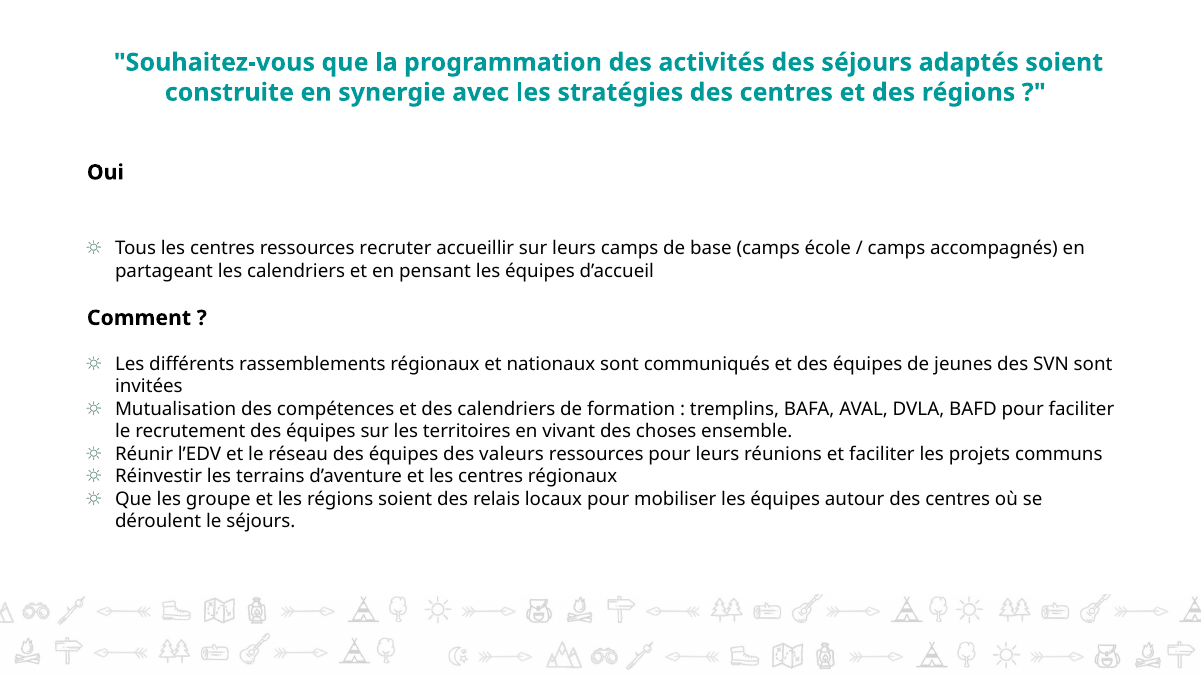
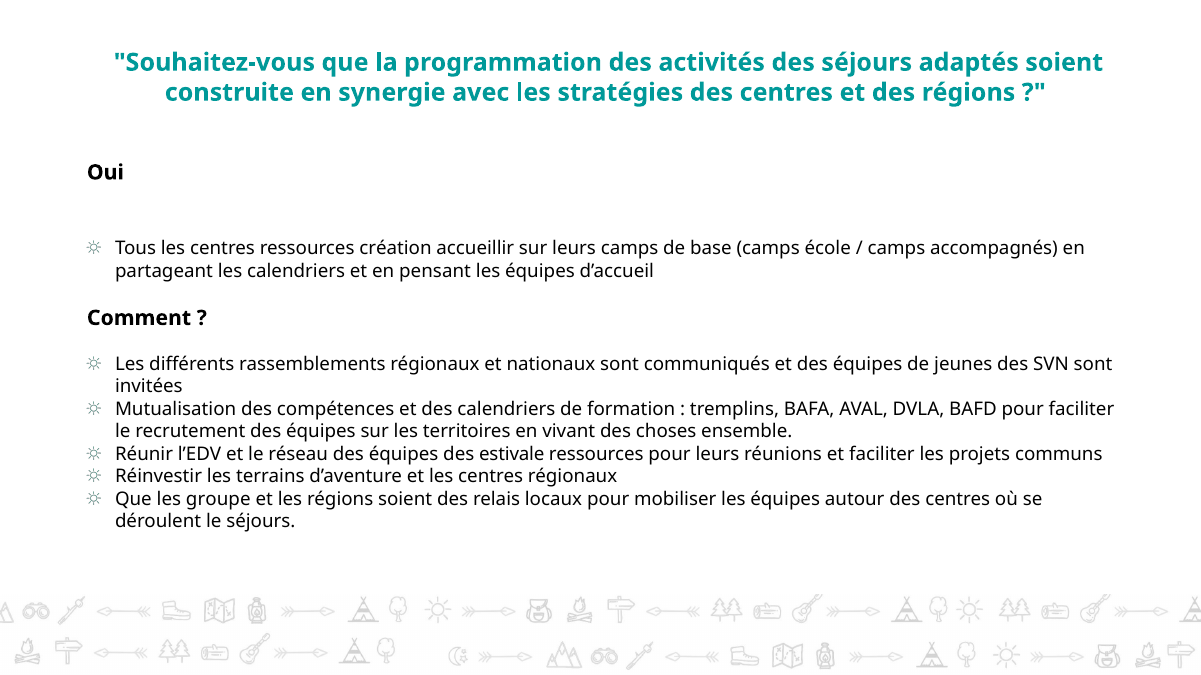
recruter: recruter -> création (396, 249)
valeurs: valeurs -> estivale (512, 455)
